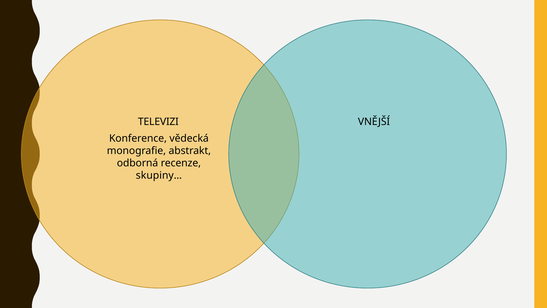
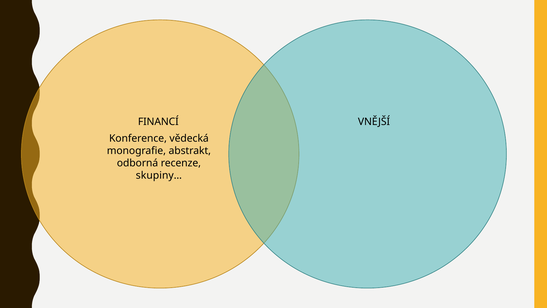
TELEVIZI: TELEVIZI -> FINANCÍ (158, 122)
